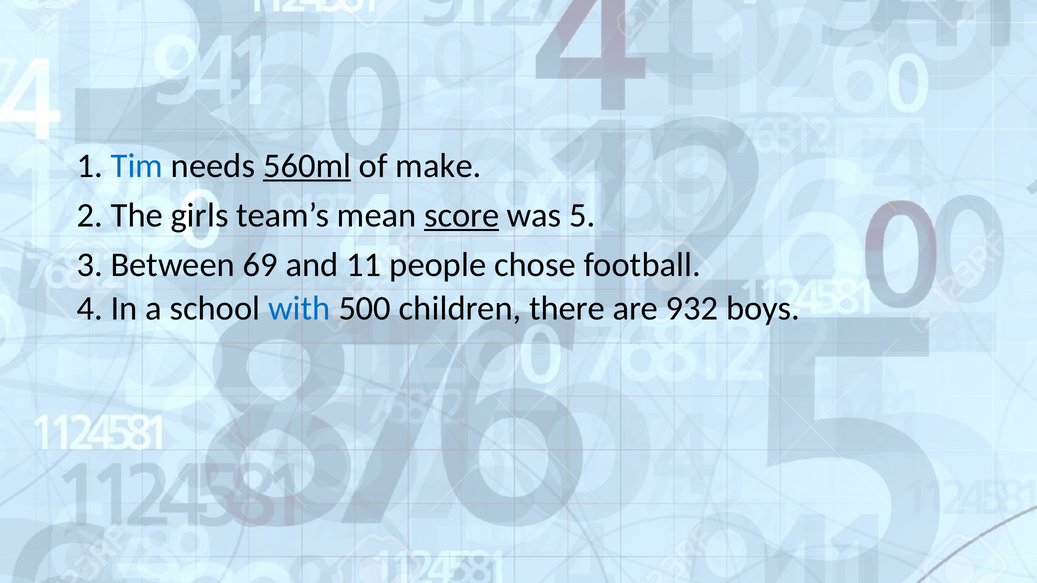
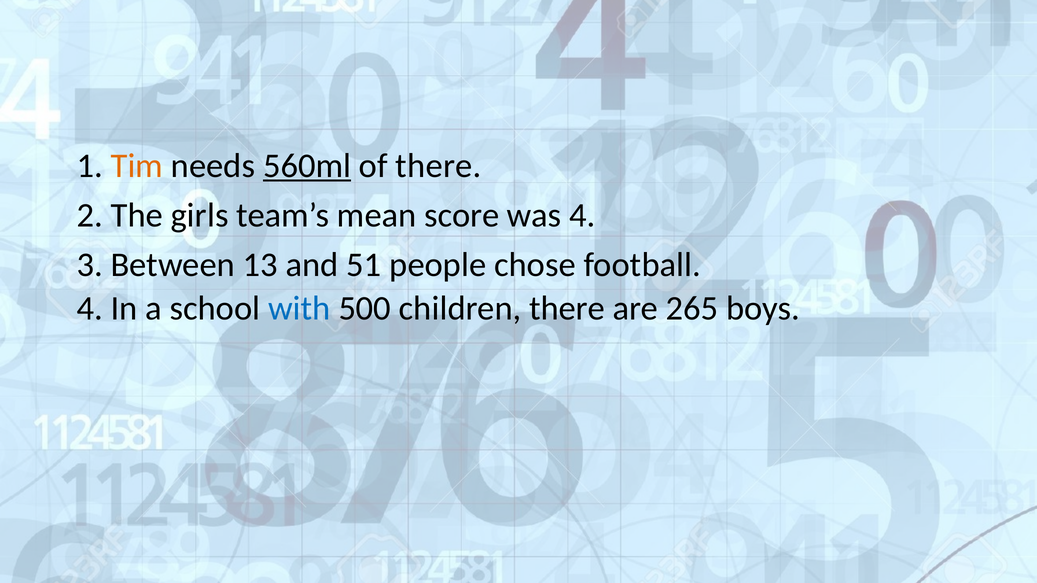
Tim colour: blue -> orange (137, 166)
of make: make -> there (438, 166)
score underline: present -> none (462, 215)
was 5: 5 -> 4 (582, 215)
69: 69 -> 13 (260, 265)
11: 11 -> 51 (364, 265)
932: 932 -> 265 (692, 308)
